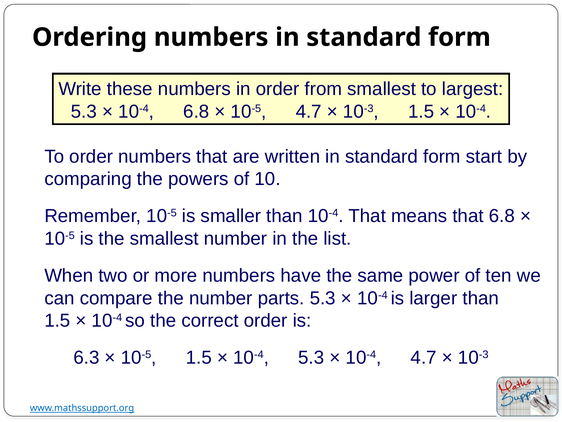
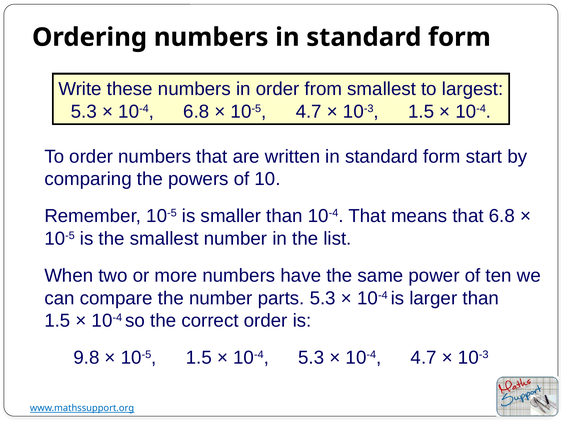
6.3: 6.3 -> 9.8 (86, 357)
